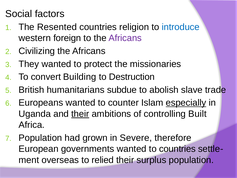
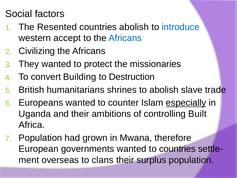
countries religion: religion -> abolish (134, 27)
foreign: foreign -> accept (67, 38)
Africans colour: purple -> blue (125, 38)
subdue: subdue -> shrines (122, 90)
their underline: present -> none (80, 114)
Severe: Severe -> Mwana (136, 138)
relied: relied -> clans (103, 160)
